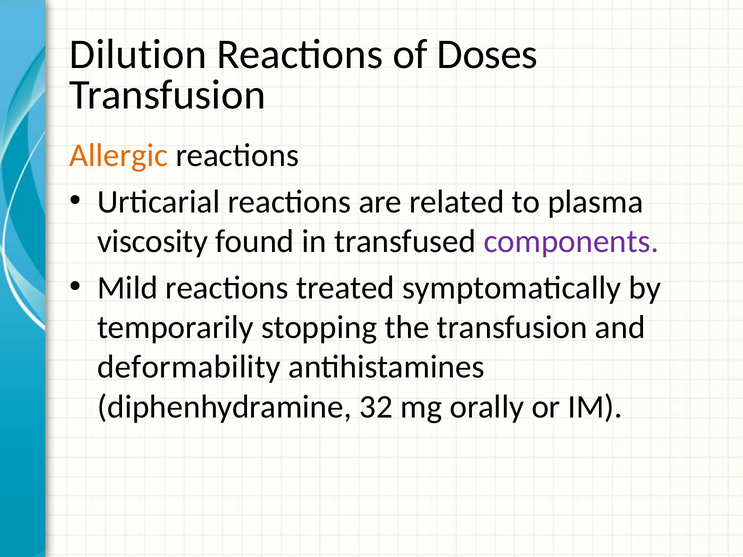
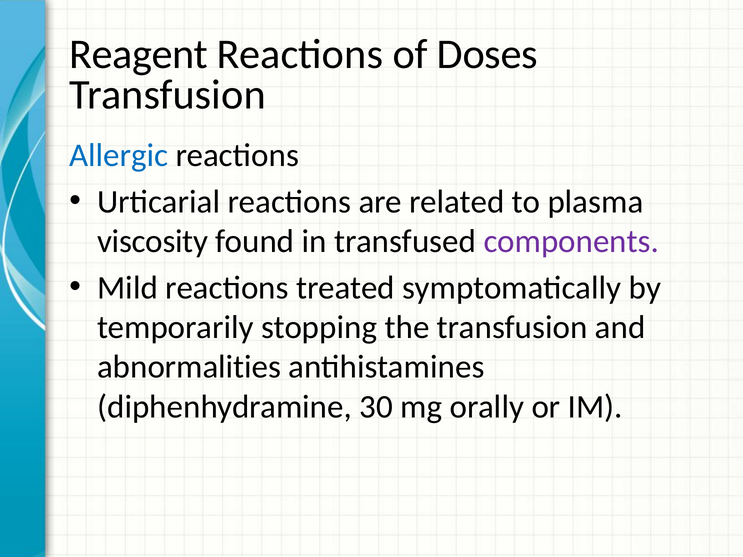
Dilution: Dilution -> Reagent (139, 54)
Allergic colour: orange -> blue (119, 156)
deformability: deformability -> abnormalities (189, 367)
32: 32 -> 30 (376, 407)
